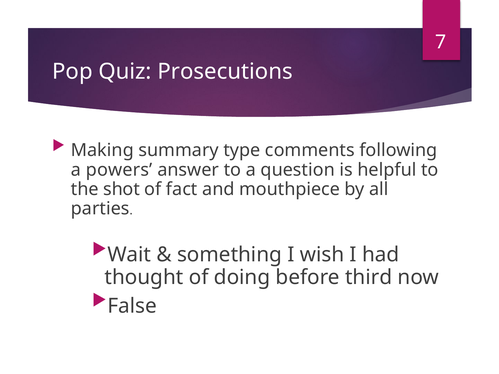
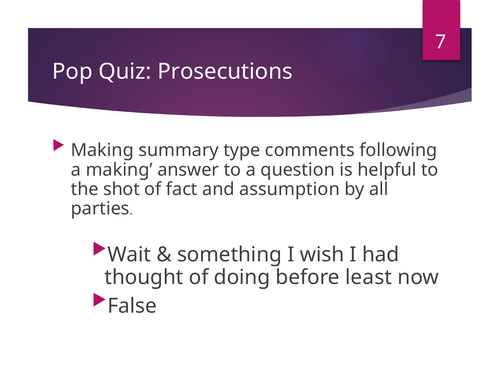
a powers: powers -> making (119, 170)
mouthpiece: mouthpiece -> assumption (289, 189)
third: third -> least (369, 277)
